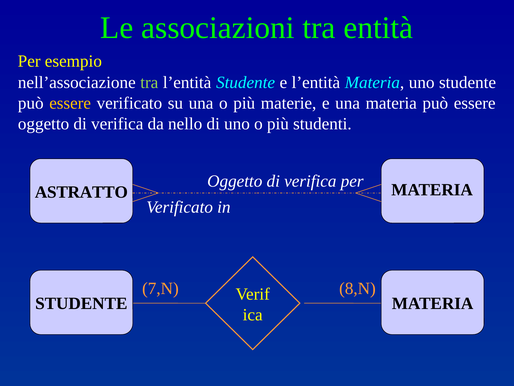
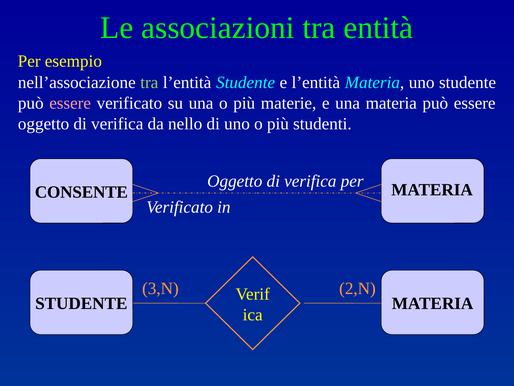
essere colour: yellow -> pink (70, 103)
ASTRATTO: ASTRATTO -> CONSENTE (81, 192)
7,N: 7,N -> 3,N (160, 288)
8,N: 8,N -> 2,N (357, 288)
